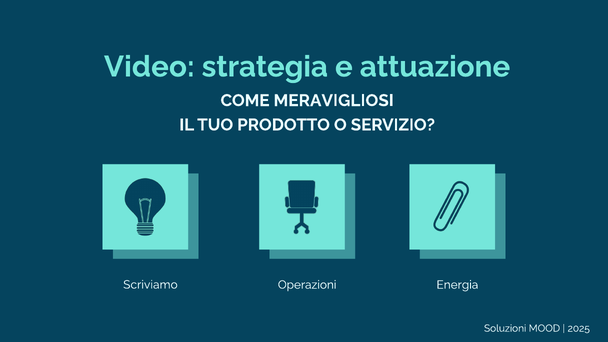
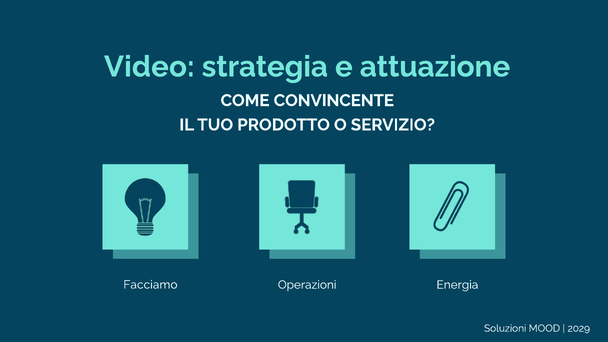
MERAVIGLIOSI: MERAVIGLIOSI -> CONVINCENTE (334, 101)
Scriviamo: Scriviamo -> Facciamo (150, 285)
2025: 2025 -> 2029 (579, 328)
